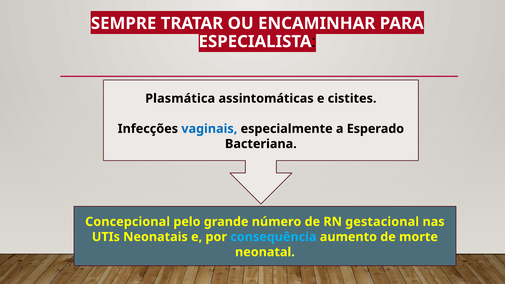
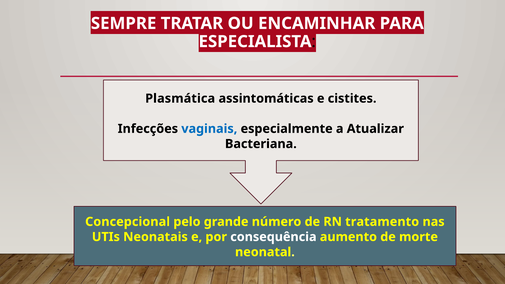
Esperado: Esperado -> Atualizar (375, 129)
gestacional: gestacional -> tratamento (382, 222)
consequência colour: light blue -> white (273, 237)
